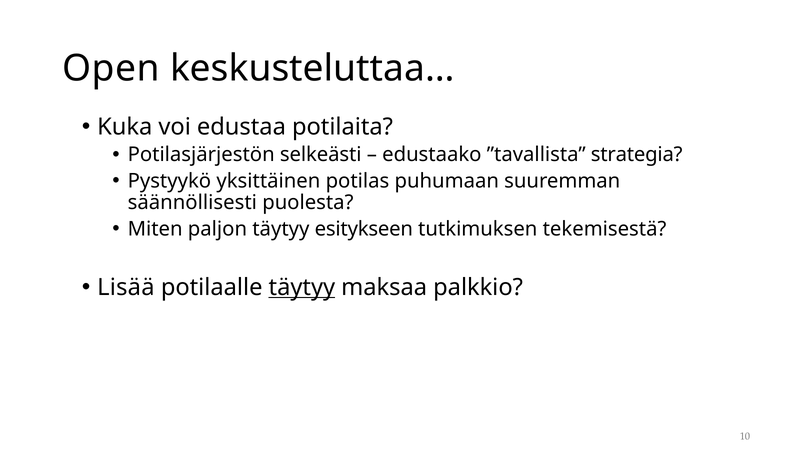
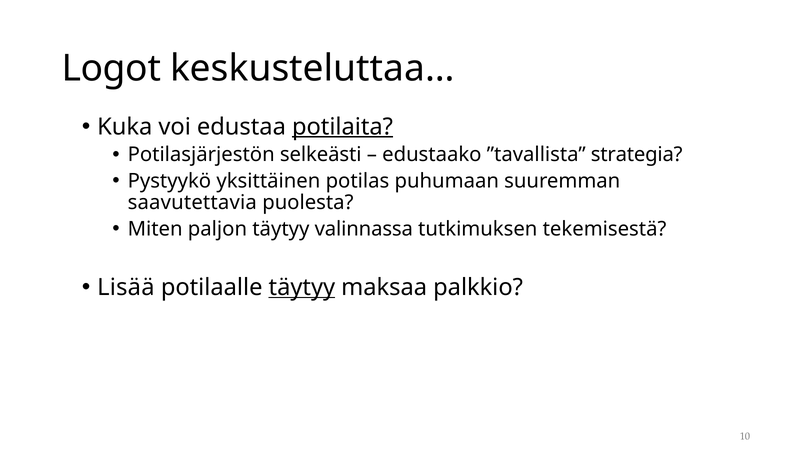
Open: Open -> Logot (111, 68)
potilaita underline: none -> present (343, 127)
säännöllisesti: säännöllisesti -> saavutettavia (192, 203)
esitykseen: esitykseen -> valinnassa (364, 229)
